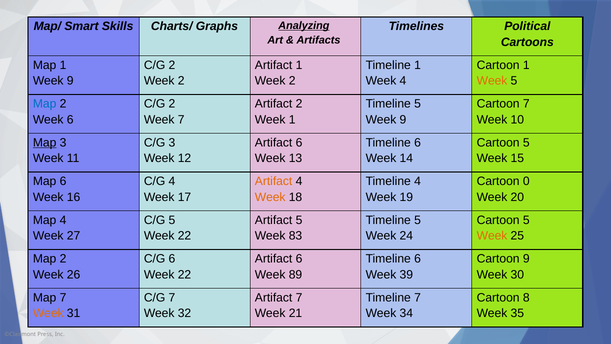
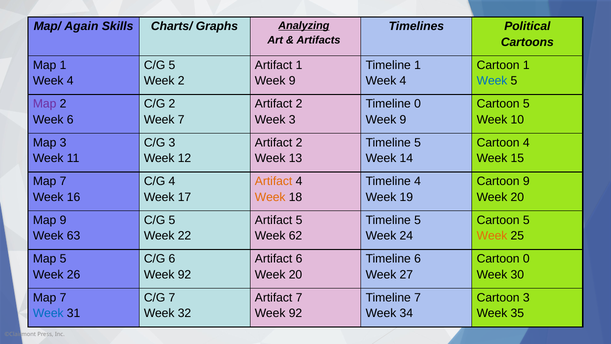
Smart: Smart -> Again (81, 26)
2: 2 -> 5 (172, 65)
9: 9 -> 4 (70, 81)
2: 2 -> 9 (292, 81)
Week colour: orange -> blue (492, 81)
Map colour: blue -> purple (45, 104)
5: 5 -> 0 (418, 104)
7: 7 -> 5 (526, 104)
Week 1: 1 -> 3 (292, 120)
Map underline: present -> none (45, 142)
6: 6 -> 2 (299, 142)
6: 6 -> 5 (418, 142)
5: 5 -> 4 (526, 142)
6: 6 -> 7 (63, 181)
Cartoon 0: 0 -> 9 (526, 181)
Map 4: 4 -> 9 (63, 220)
27: 27 -> 63 (74, 236)
83: 83 -> 62 (295, 236)
2: 2 -> 5 (63, 259)
Cartoon 9: 9 -> 0 (526, 259)
22: 22 -> 92 (185, 274)
89: 89 -> 20 (295, 274)
39: 39 -> 27 (406, 274)
Cartoon 8: 8 -> 3 (526, 297)
Week colour: orange -> blue (48, 313)
21: 21 -> 92 (295, 313)
